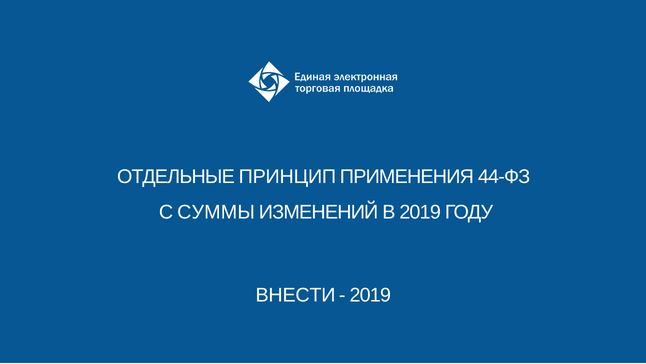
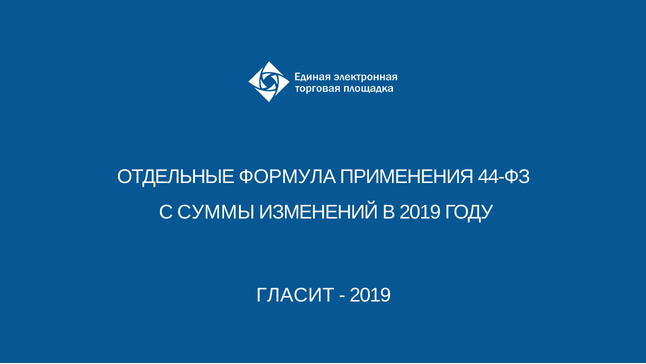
ПРИНЦИП: ПРИНЦИП -> ФОРМУЛА (287, 176)
ВНЕСТИ: ВНЕСТИ -> ГЛАСИТ (295, 294)
